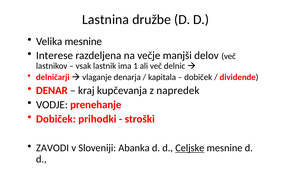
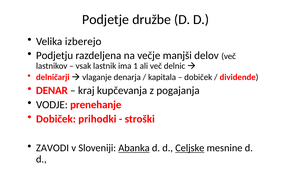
Lastnina: Lastnina -> Podjetje (106, 19)
Velika mesnine: mesnine -> izberejo (83, 41)
Interese: Interese -> Podjetju (55, 55)
napredek: napredek -> pogajanja (178, 90)
Abanka underline: none -> present (134, 147)
